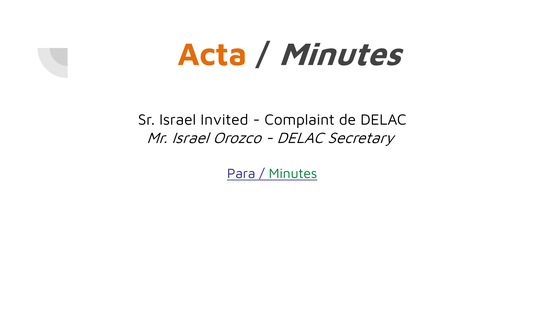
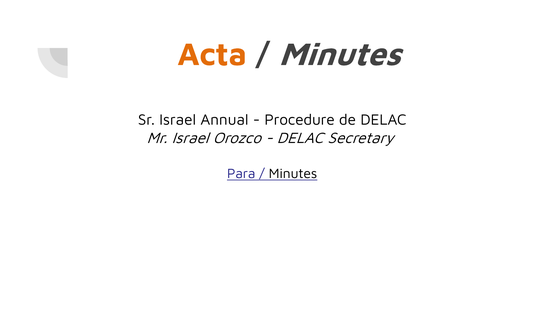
Invited: Invited -> Annual (224, 120)
Complaint: Complaint -> Procedure (300, 120)
Minutes colour: green -> black (293, 174)
